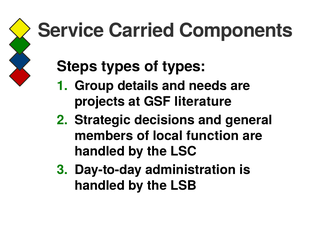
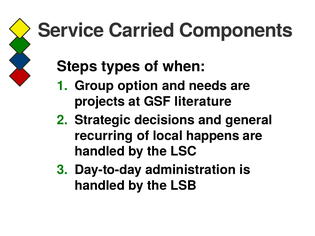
of types: types -> when (184, 67)
details: details -> option (138, 86)
members: members -> recurring (104, 136)
function: function -> happens (213, 136)
